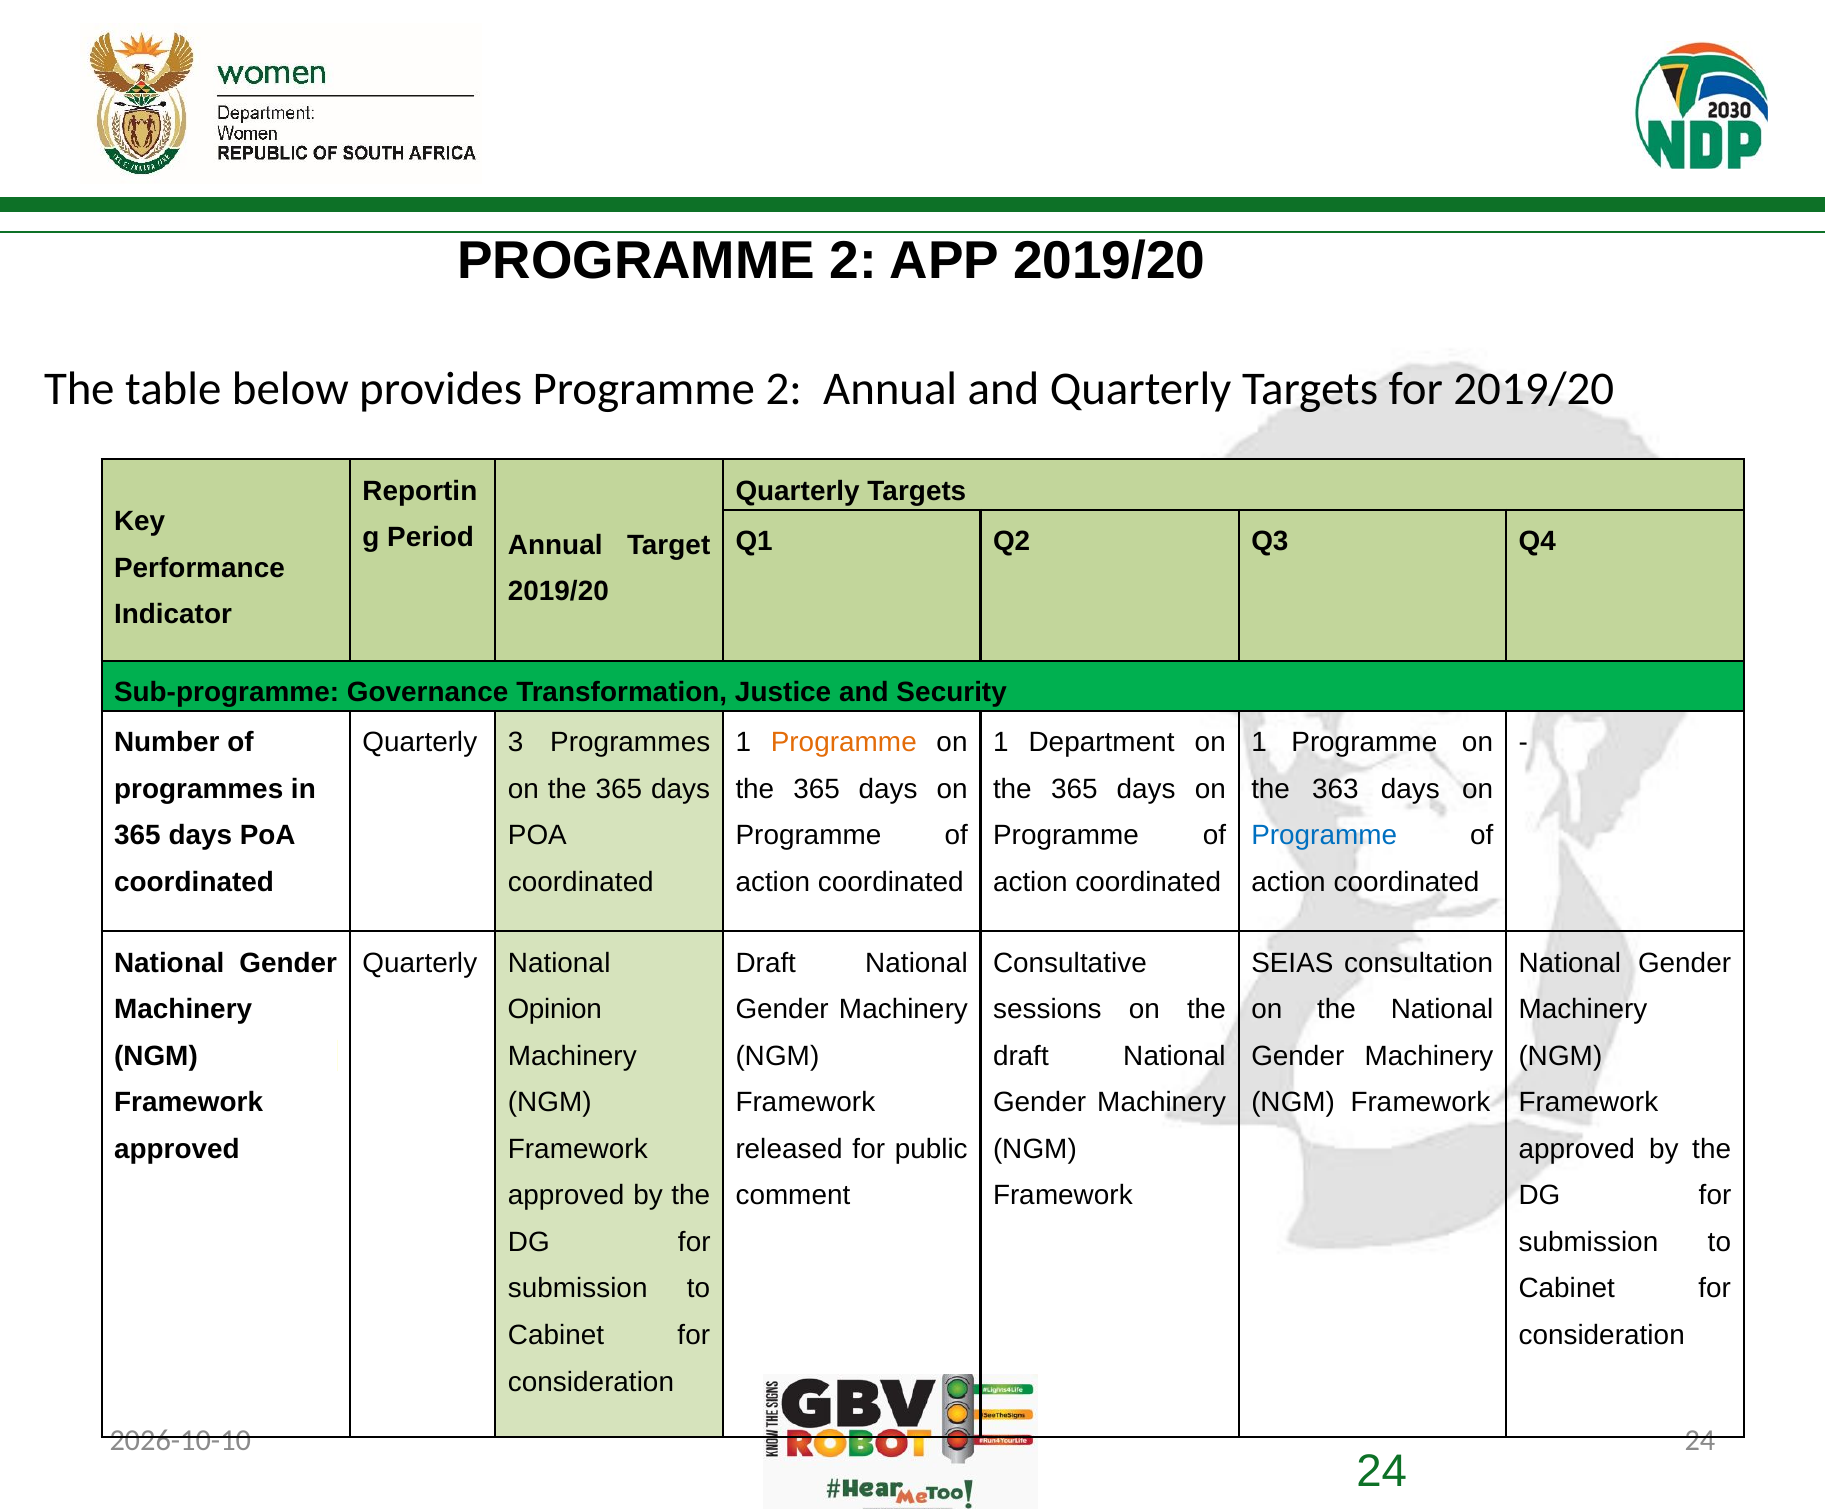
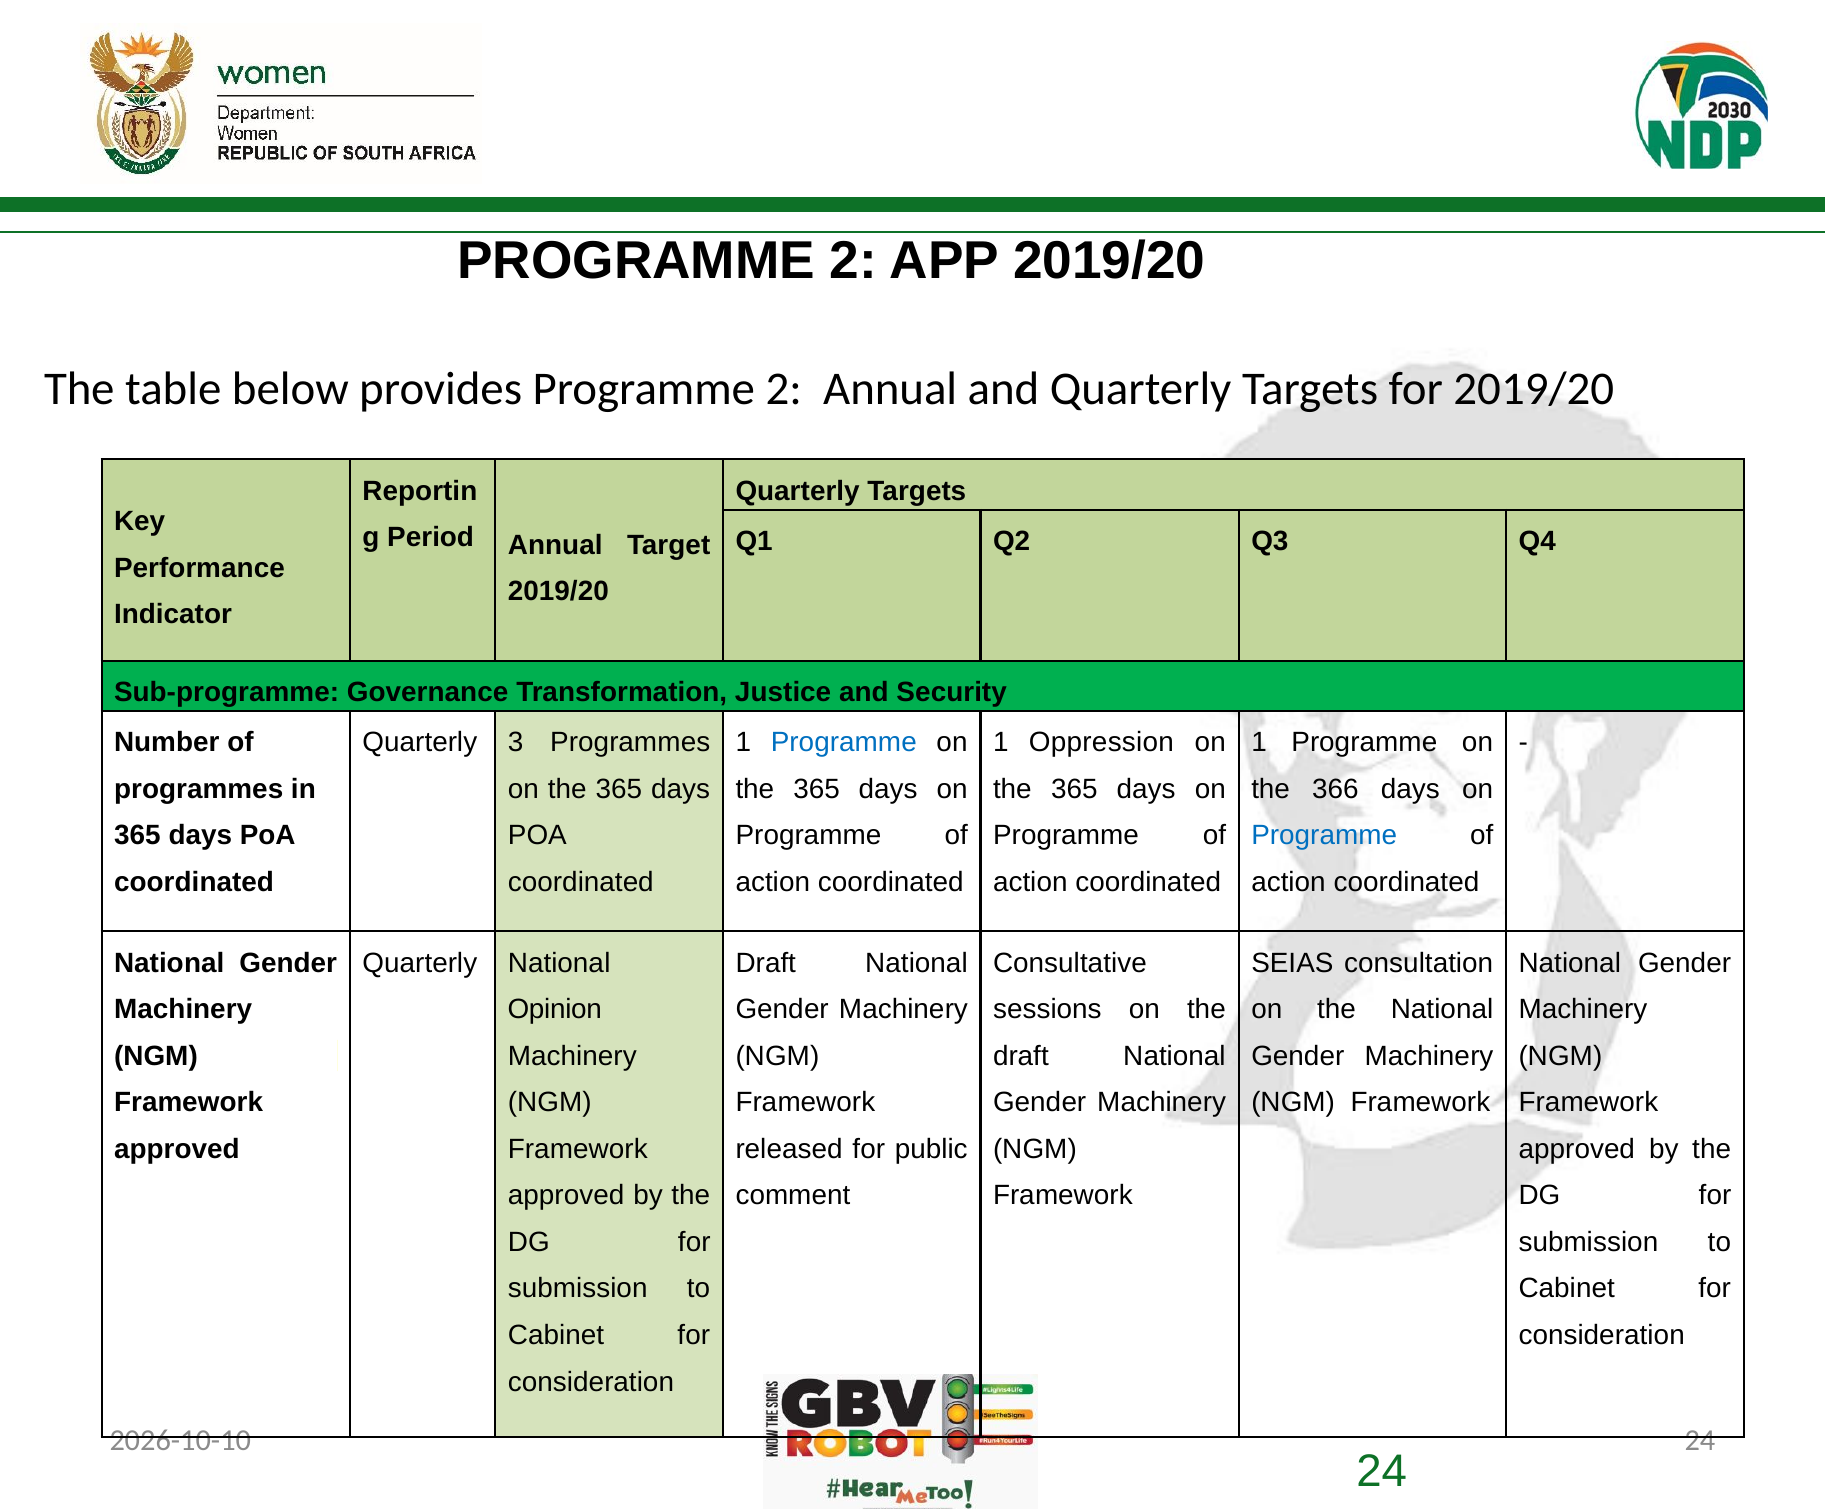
Programme colour: orange -> blue (844, 743)
Department: Department -> Oppression (1101, 743)
363: 363 -> 366 (1335, 789)
